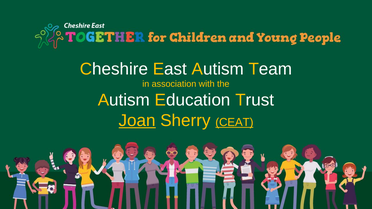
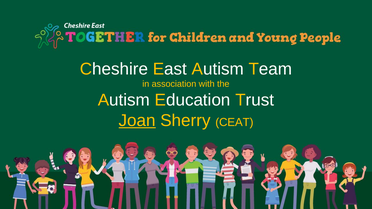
CEAT underline: present -> none (234, 122)
